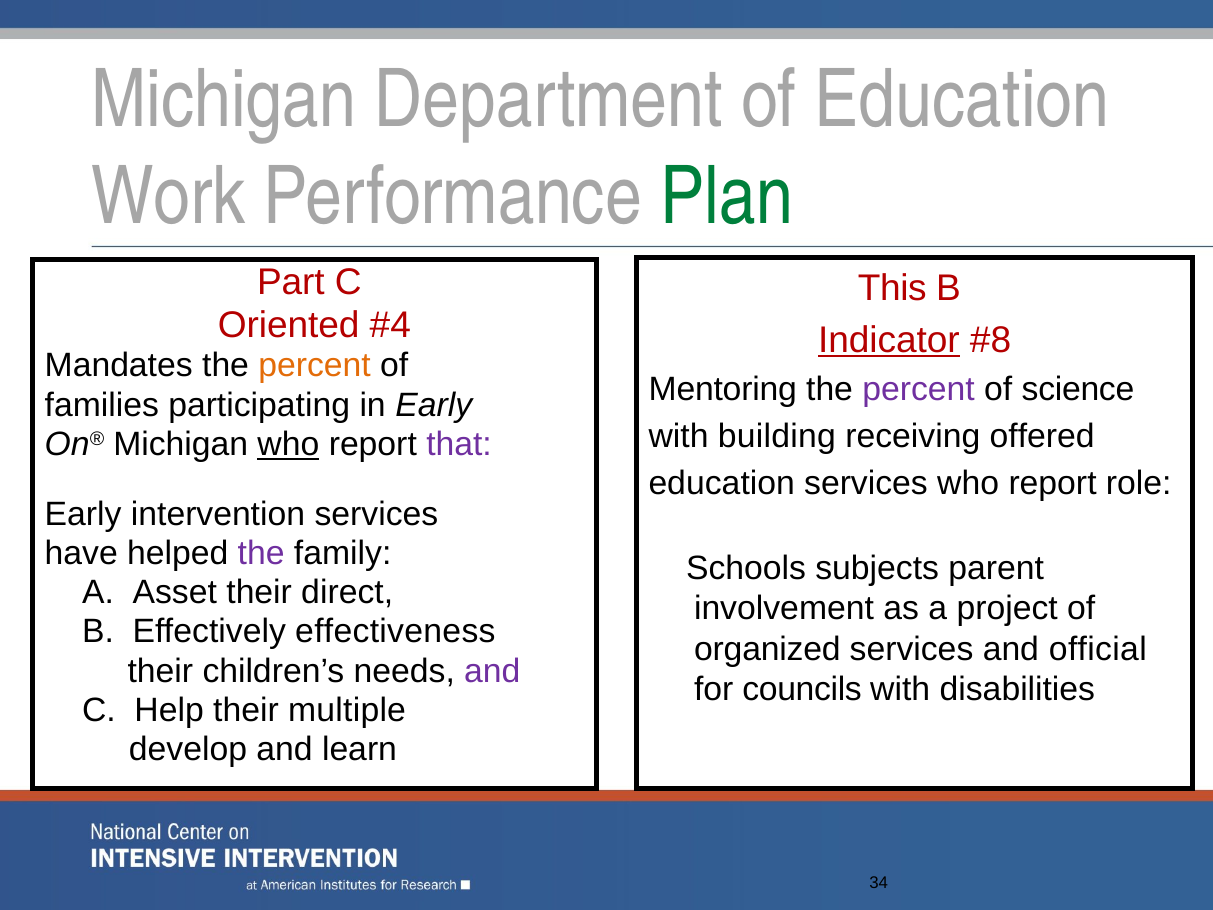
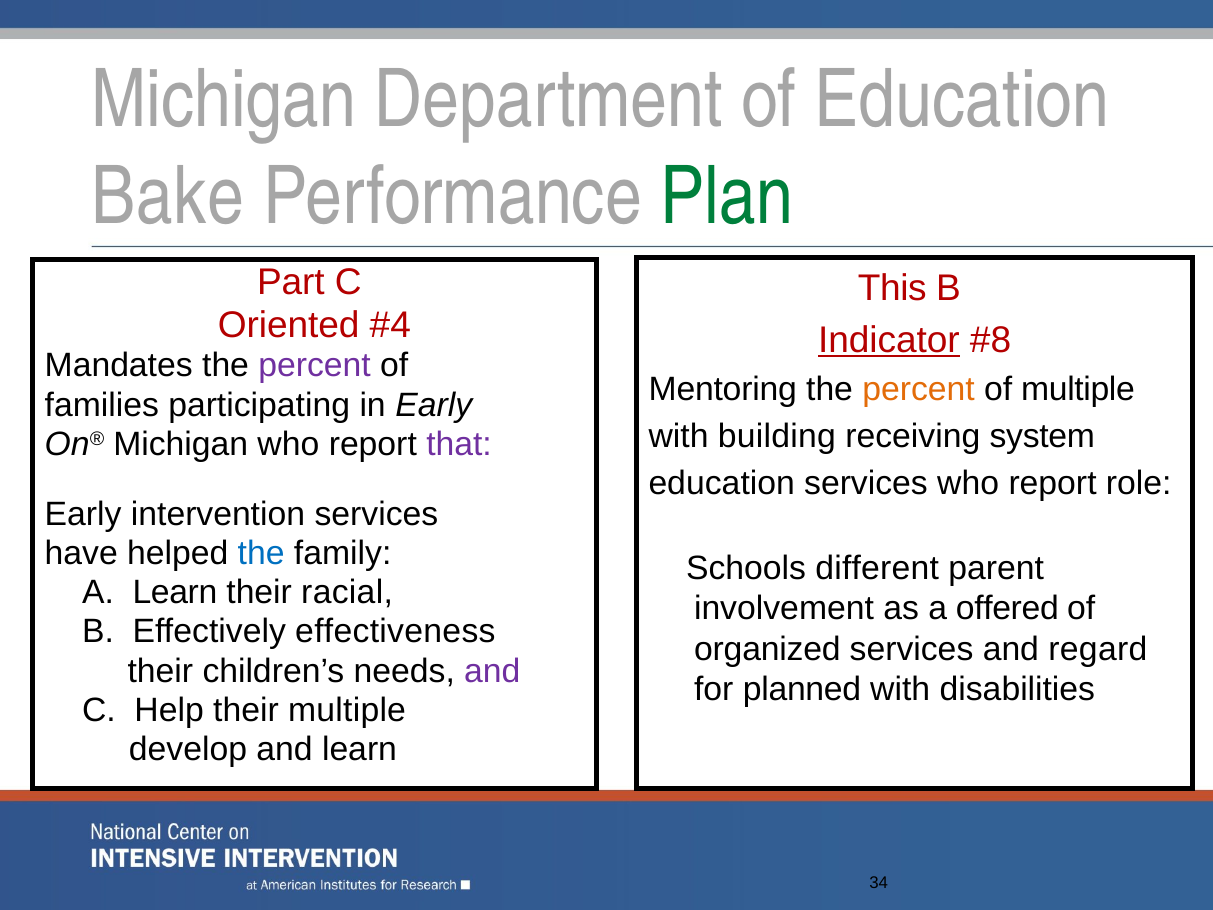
Work: Work -> Bake (168, 196)
percent colour: orange -> purple (315, 366)
percent colour: purple -> orange (919, 389)
of science: science -> multiple (1078, 389)
offered: offered -> system (1042, 436)
who underline: present -> none (288, 444)
the colour: purple -> blue (261, 553)
subjects: subjects -> different (877, 568)
A Asset: Asset -> Learn (175, 593)
direct: direct -> racial (347, 593)
project: project -> offered (1007, 609)
official: official -> regard (1098, 649)
councils: councils -> planned (802, 690)
